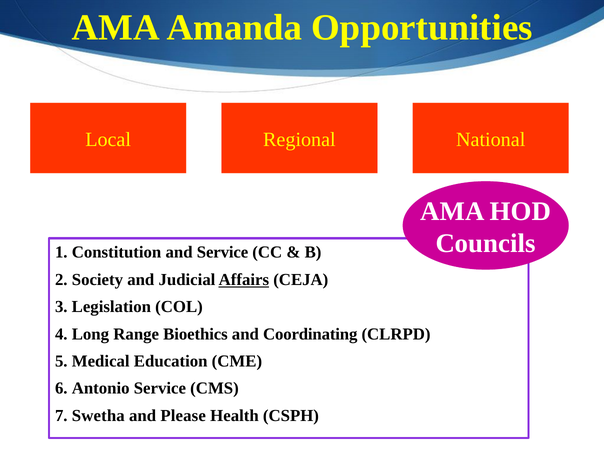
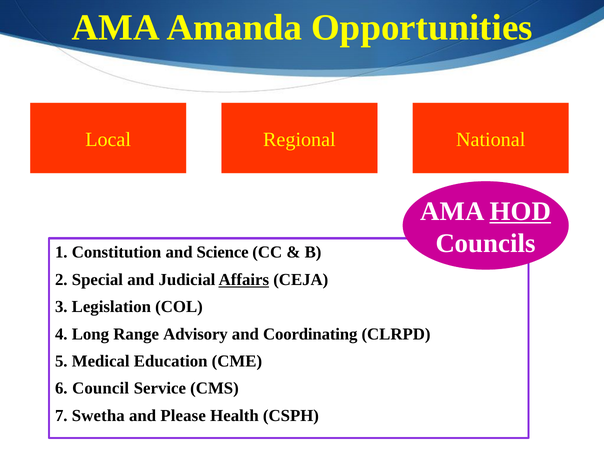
HOD underline: none -> present (520, 211)
and Service: Service -> Science (223, 252)
Society: Society -> Special (97, 280)
Bioethics: Bioethics -> Advisory (195, 334)
Antonio: Antonio -> Council (101, 388)
